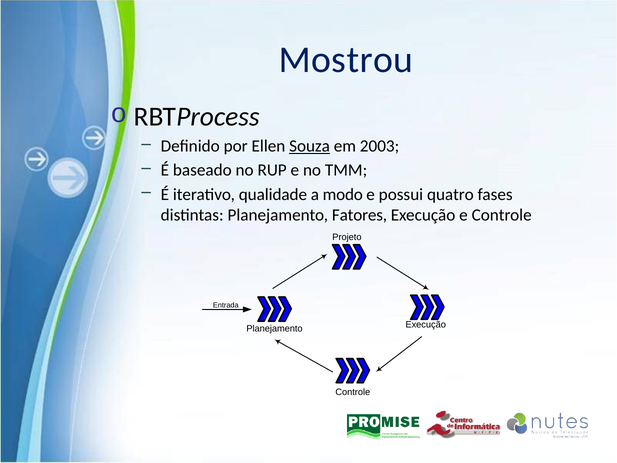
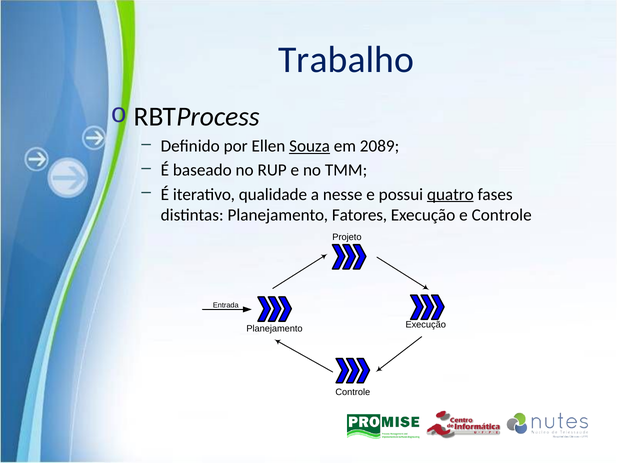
Mostrou: Mostrou -> Trabalho (346, 60)
2003: 2003 -> 2089 (380, 146)
modo: modo -> nesse (343, 194)
quatro underline: none -> present (450, 194)
